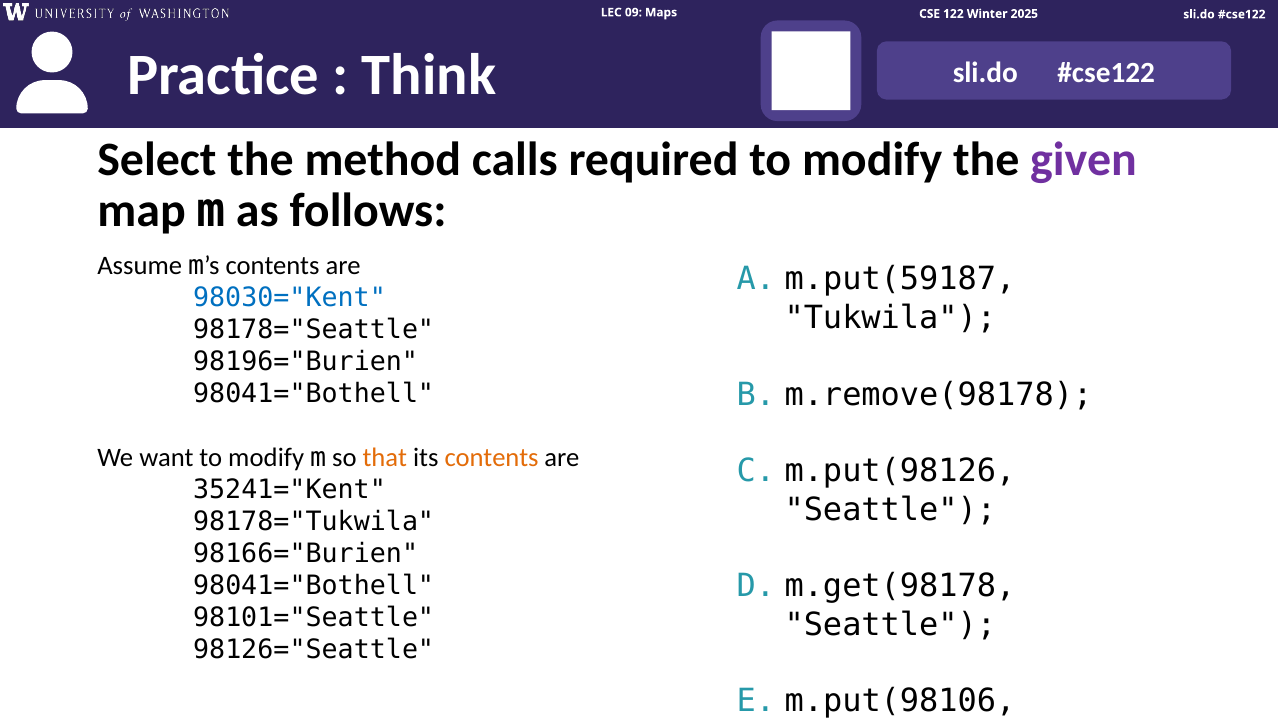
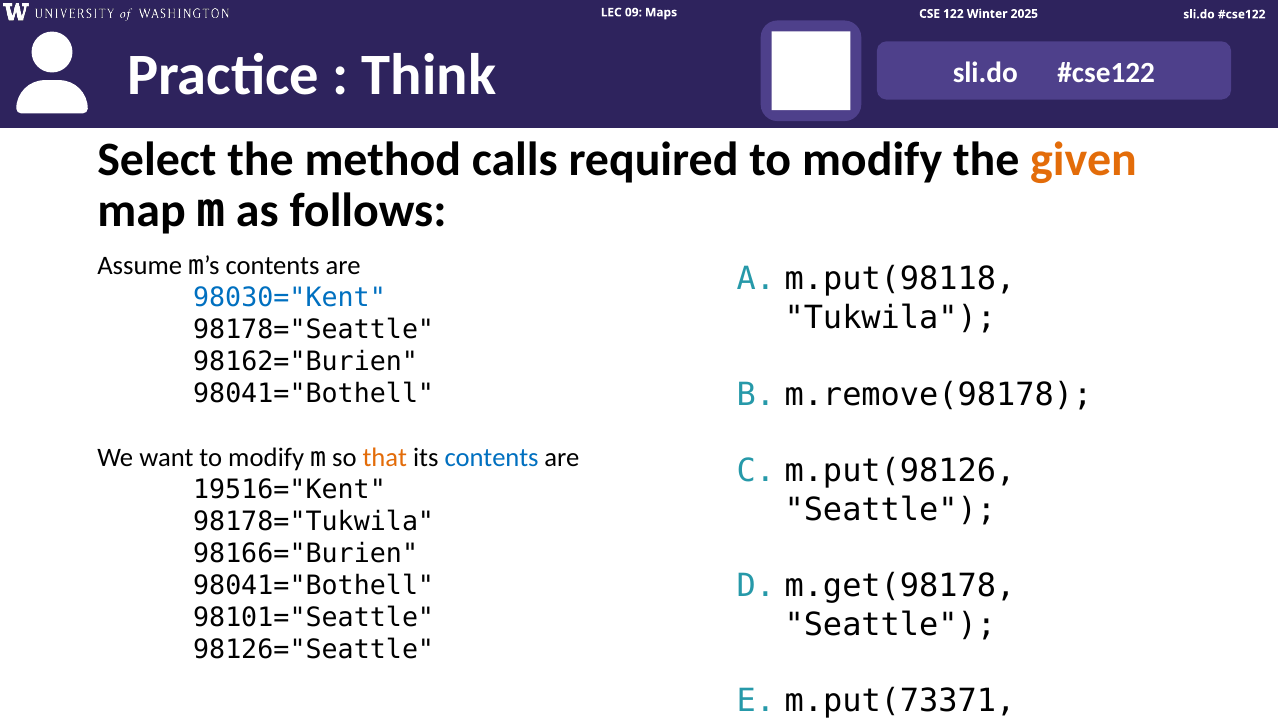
given colour: purple -> orange (1084, 159)
m.put(59187: m.put(59187 -> m.put(98118 (900, 279)
98196="Burien: 98196="Burien -> 98162="Burien (306, 362)
contents colour: orange -> blue (492, 458)
35241="Kent: 35241="Kent -> 19516="Kent (289, 490)
m.put(98106: m.put(98106 -> m.put(73371 (900, 701)
